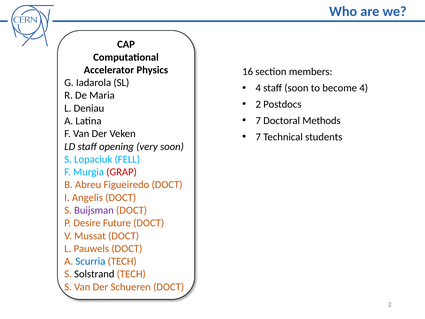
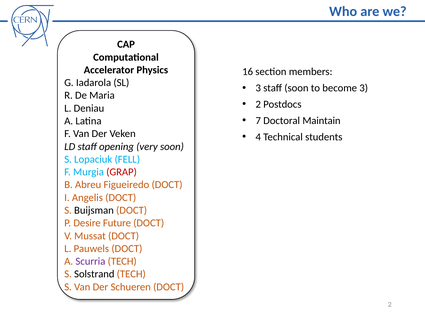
4: 4 -> 3 (258, 88)
become 4: 4 -> 3 (364, 88)
Methods: Methods -> Maintain (321, 121)
7: 7 -> 4 (258, 137)
Buijsman colour: purple -> black (94, 210)
Scurria colour: blue -> purple (90, 261)
